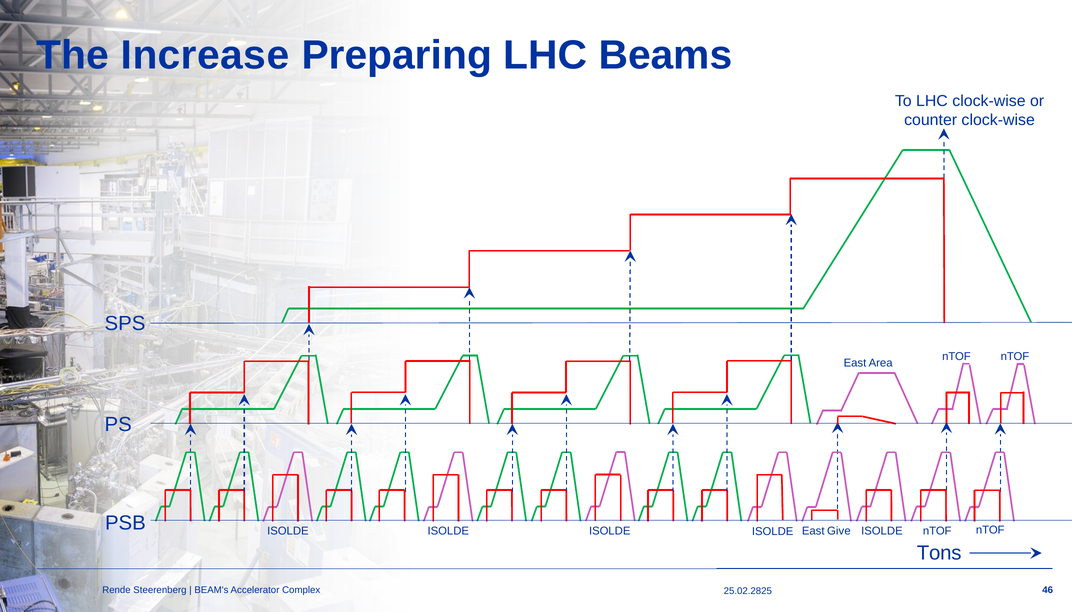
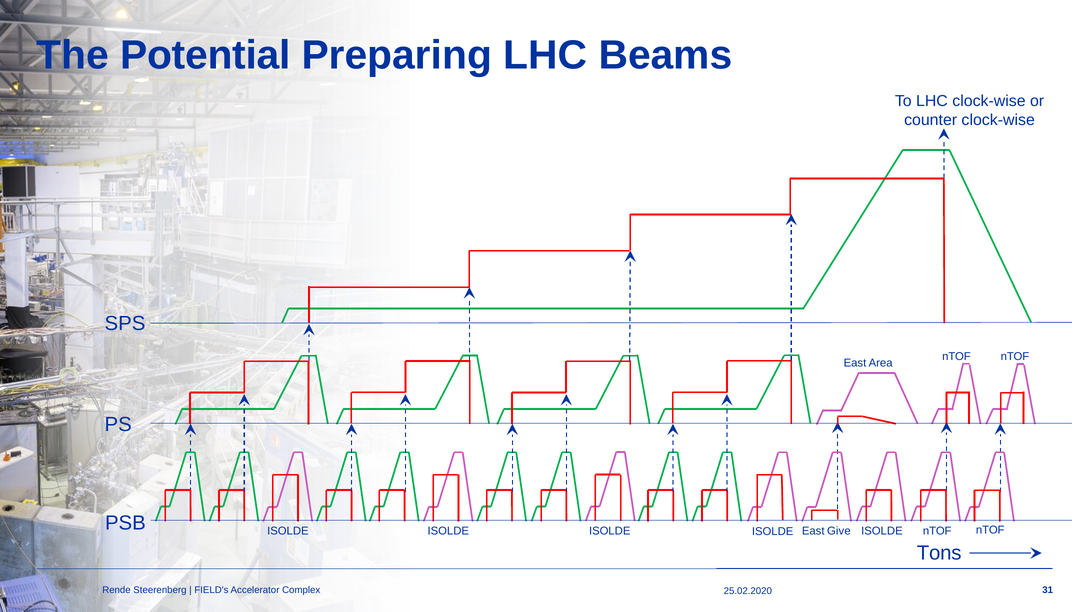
Increase: Increase -> Potential (205, 55)
BEAM's: BEAM's -> FIELD's (211, 591)
46: 46 -> 31 (1048, 591)
25.02.2825: 25.02.2825 -> 25.02.2020 (748, 592)
